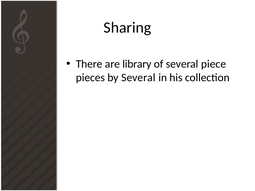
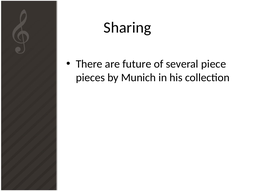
library: library -> future (137, 64)
by Several: Several -> Munich (138, 78)
